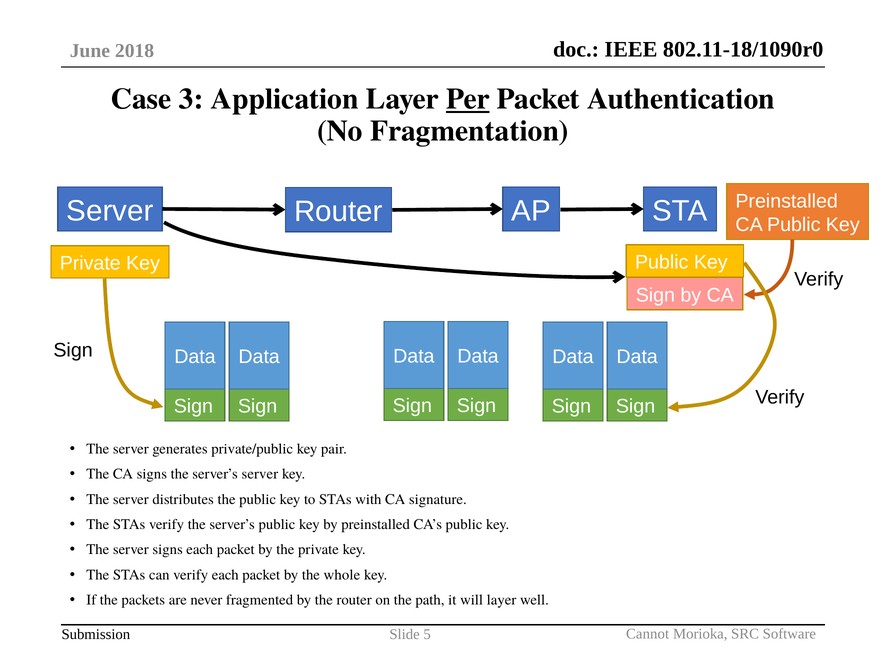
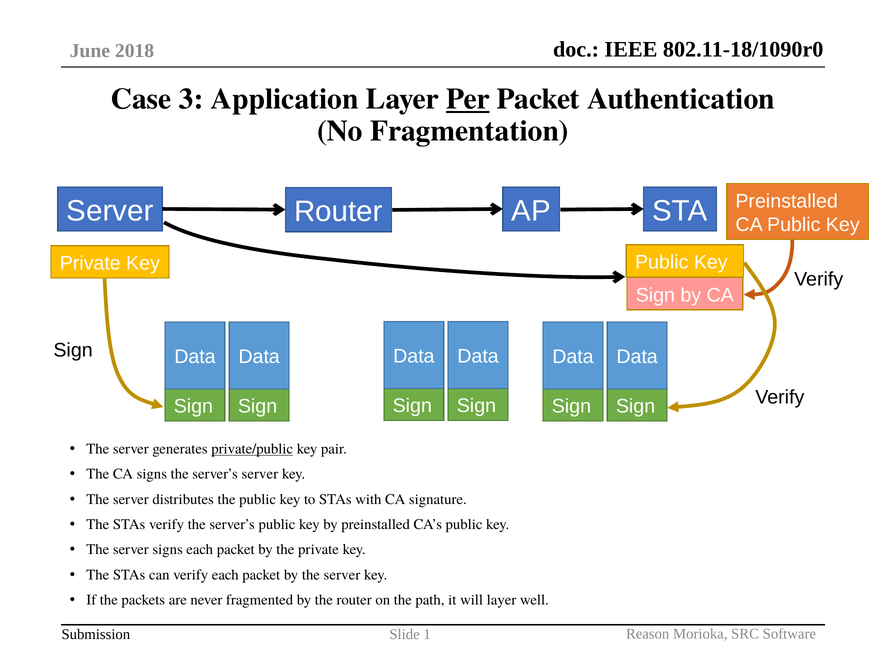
private/public underline: none -> present (252, 449)
by the whole: whole -> server (342, 575)
Cannot: Cannot -> Reason (648, 635)
5: 5 -> 1 (427, 635)
